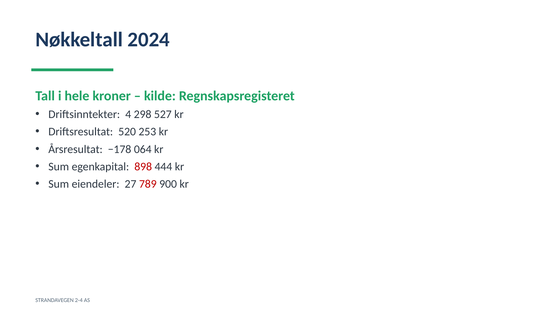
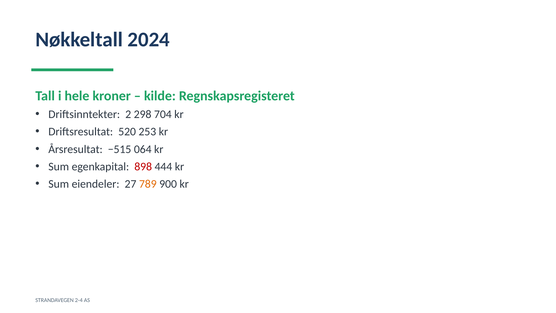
4: 4 -> 2 (128, 114)
527: 527 -> 704 (163, 114)
−178: −178 -> −515 (120, 149)
789 colour: red -> orange (148, 184)
